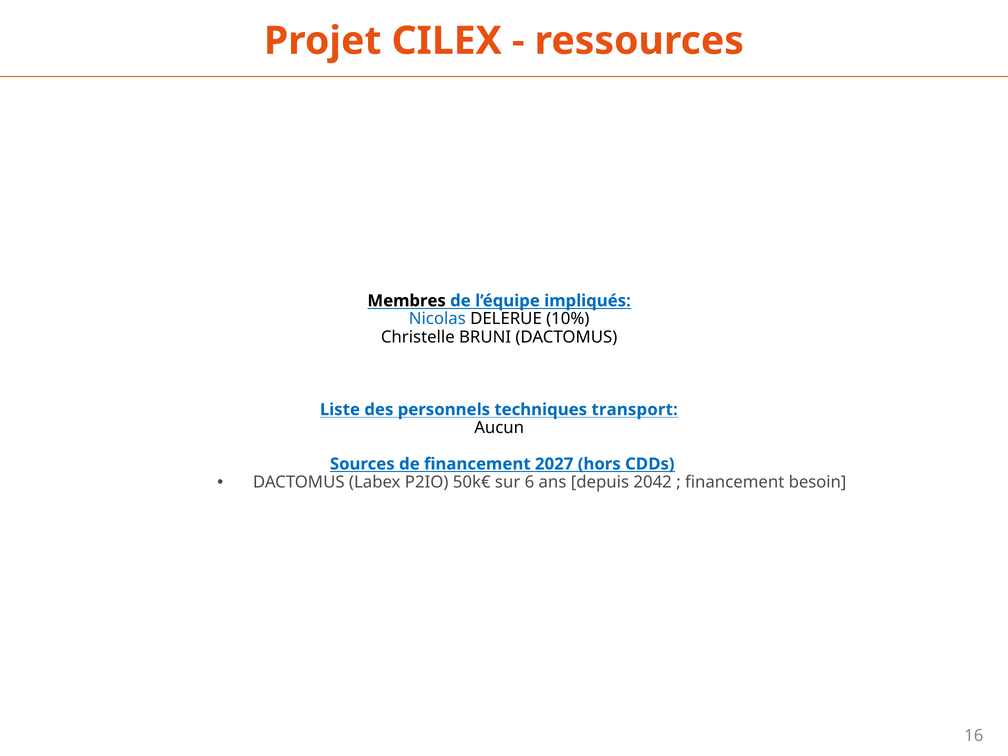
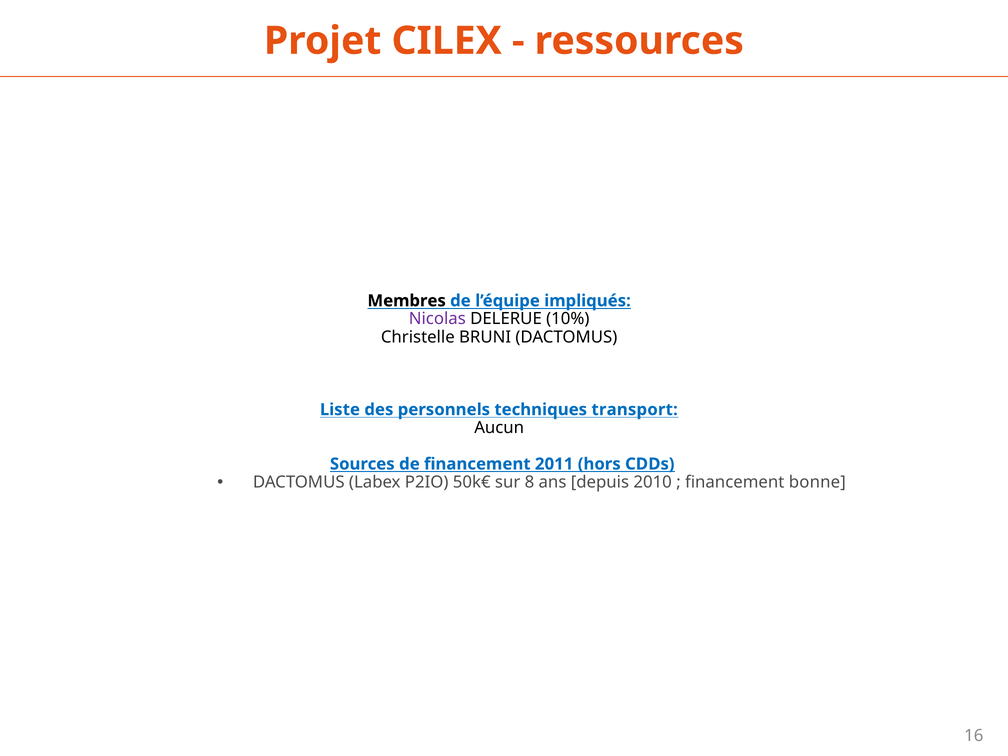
Nicolas colour: blue -> purple (437, 319)
2027: 2027 -> 2011 (554, 464)
6: 6 -> 8 (529, 482)
2042: 2042 -> 2010 (653, 482)
besoin: besoin -> bonne (817, 482)
